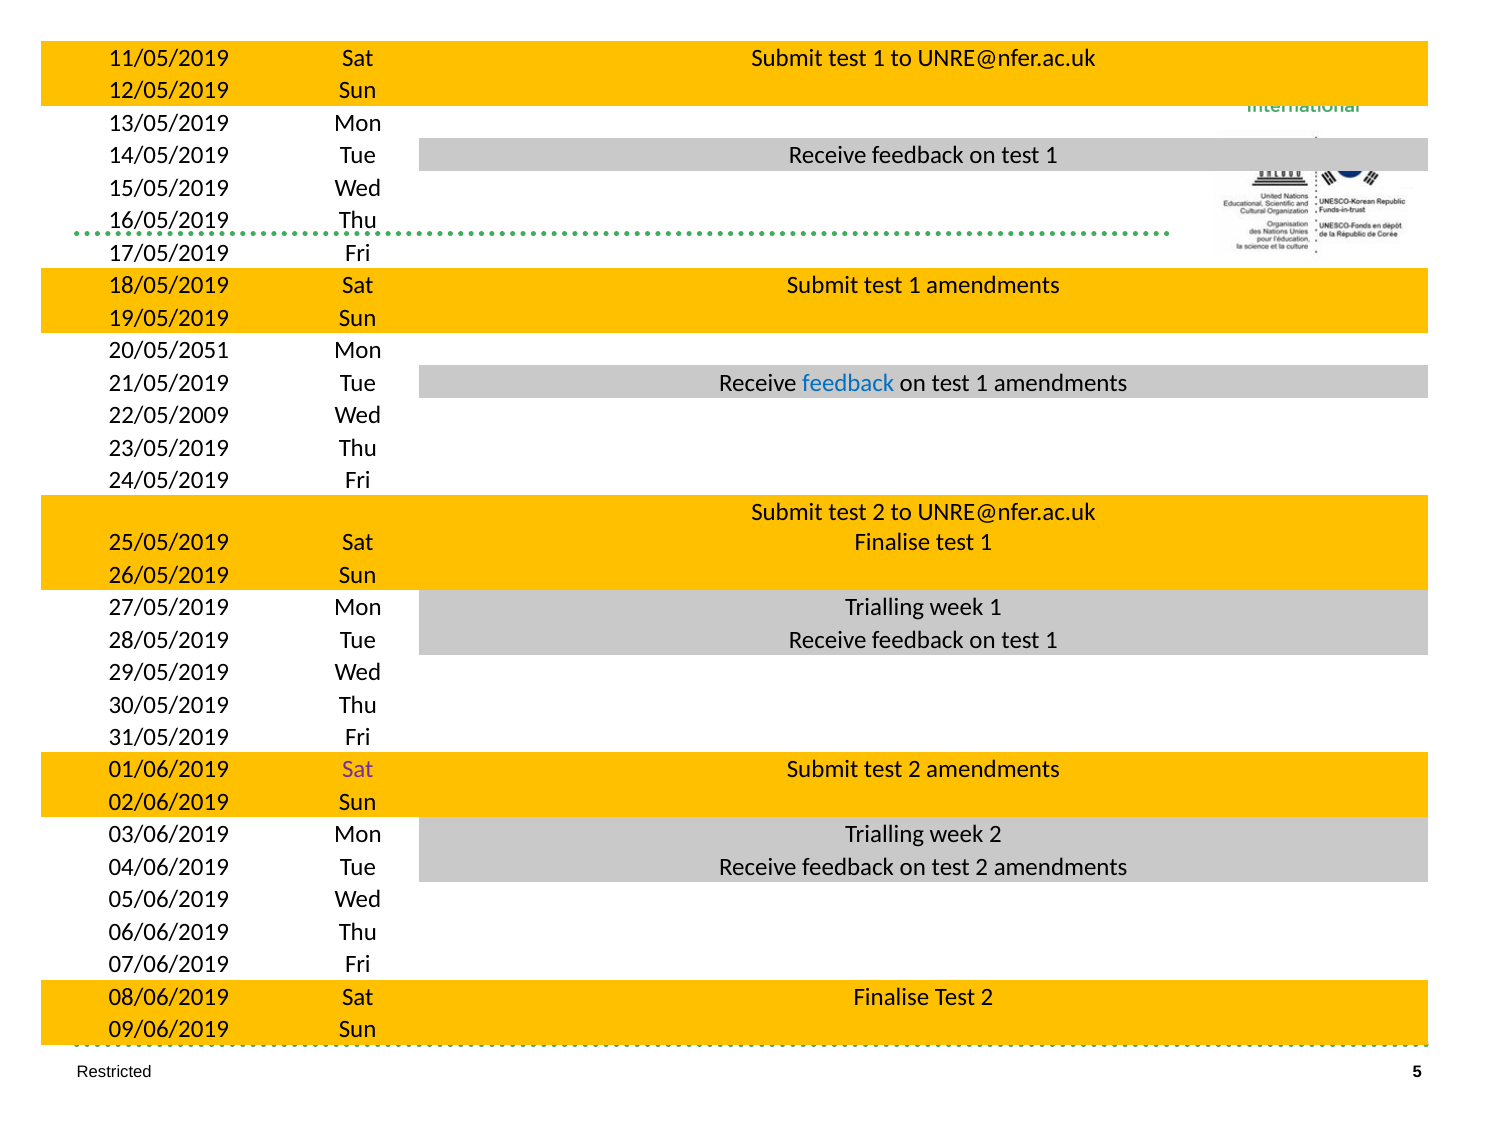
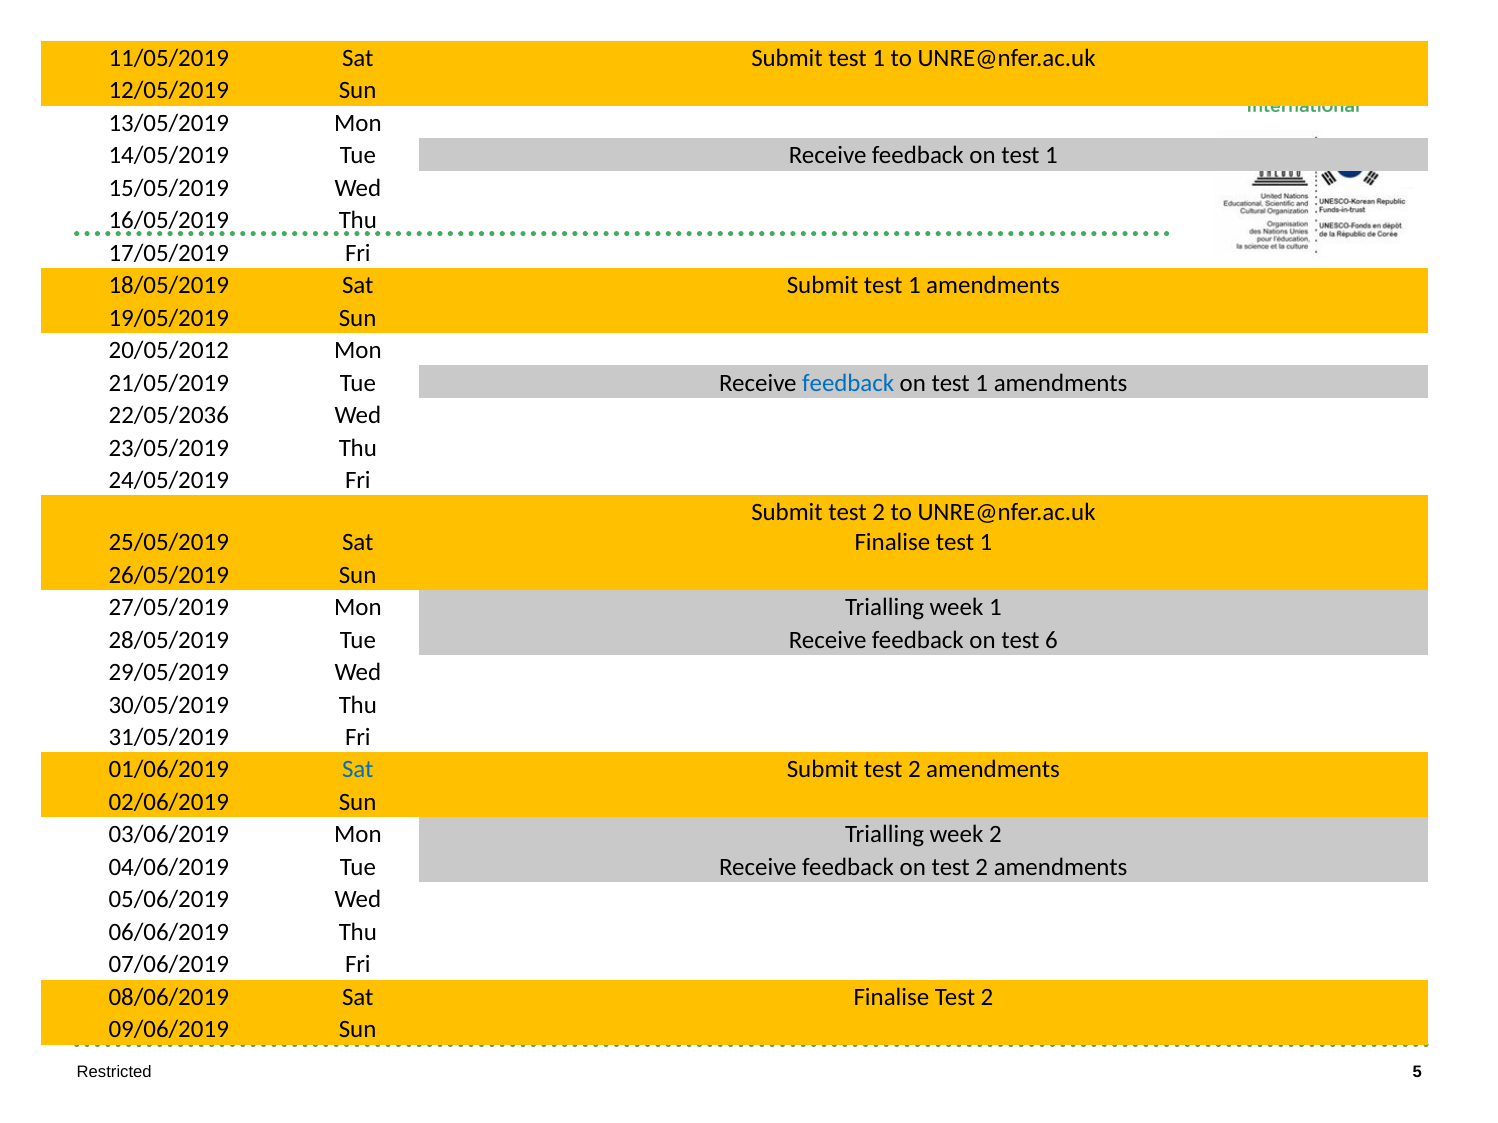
20/05/2051: 20/05/2051 -> 20/05/2012 (169, 351)
22/05/2009: 22/05/2009 -> 22/05/2036 (169, 416)
1: 1 -> 6 (1051, 640)
Sat colour: purple -> blue (358, 770)
